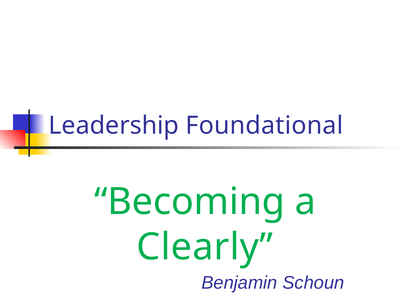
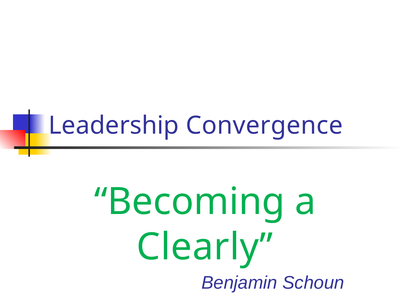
Foundational: Foundational -> Convergence (264, 125)
